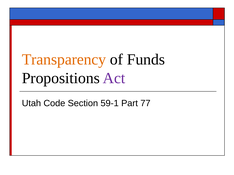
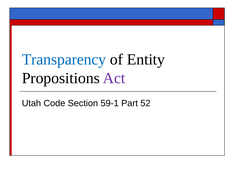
Transparency colour: orange -> blue (64, 60)
Funds: Funds -> Entity (146, 60)
77: 77 -> 52 (145, 104)
